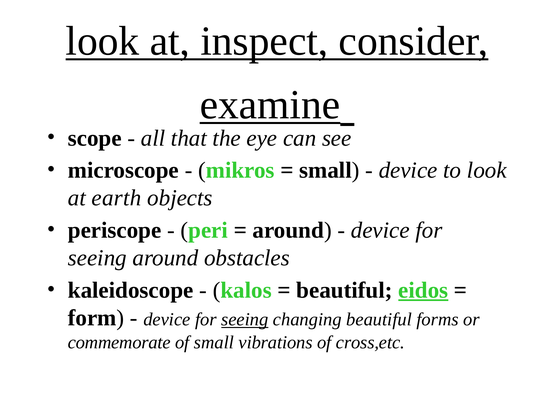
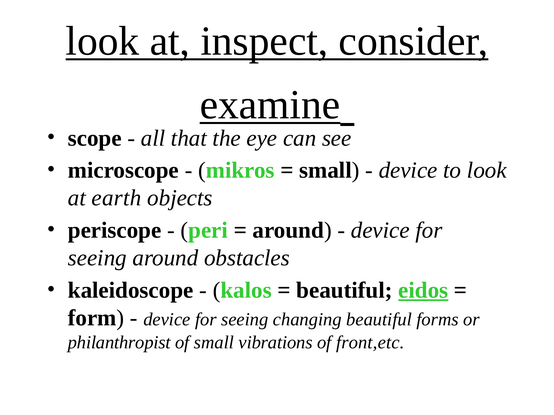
seeing underline: present -> none (245, 320)
commemorate: commemorate -> philanthropist (119, 343)
cross,etc: cross,etc -> front,etc (370, 343)
